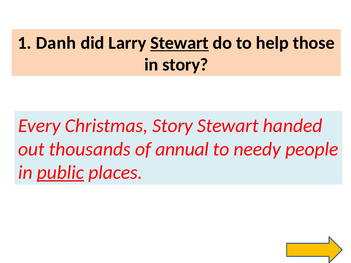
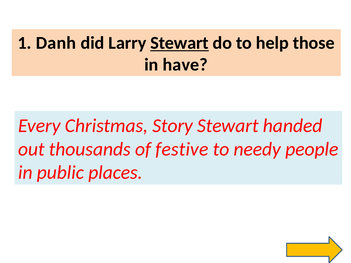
in story: story -> have (185, 65)
annual: annual -> festive (182, 149)
public underline: present -> none (60, 173)
